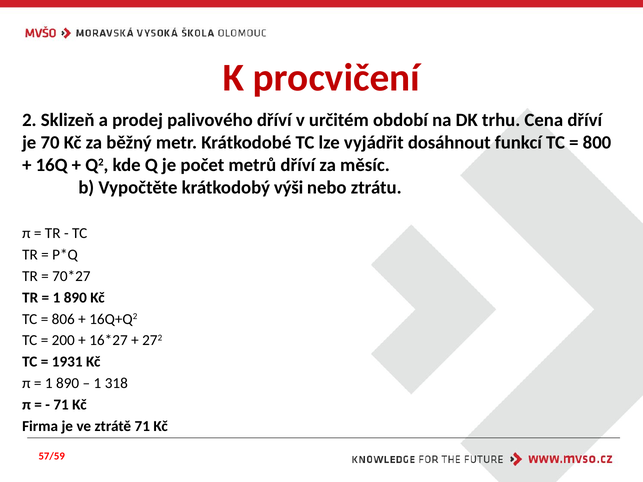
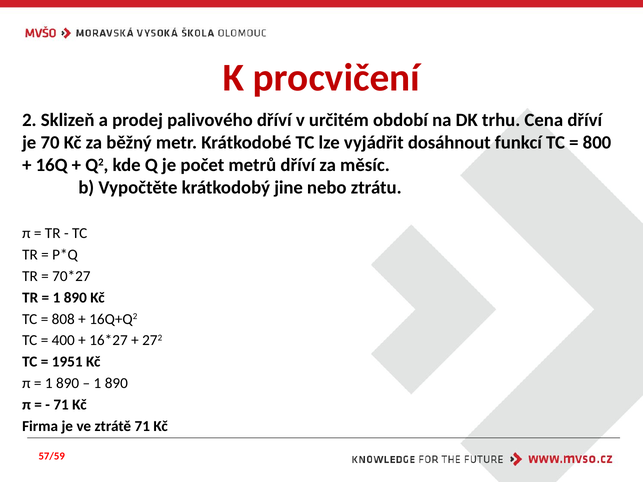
výši: výši -> jine (289, 188)
806: 806 -> 808 (63, 319)
200: 200 -> 400 (63, 341)
1931: 1931 -> 1951 (67, 362)
318: 318 -> 890 (116, 384)
